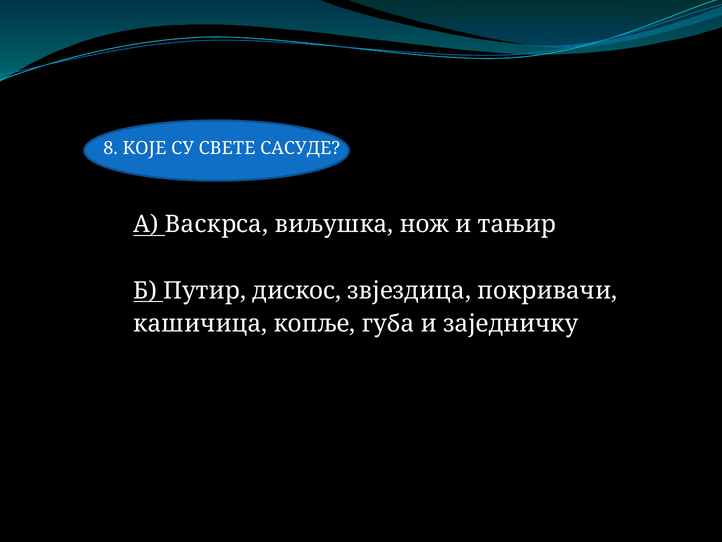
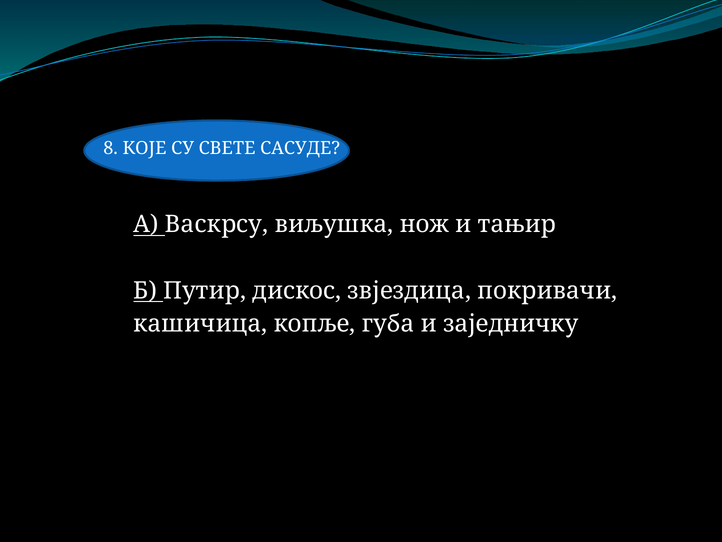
Васкрса: Васкрса -> Васкрсу (217, 224)
